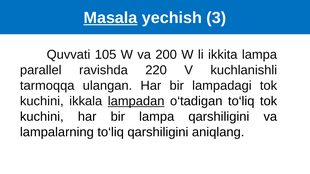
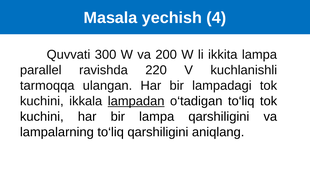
Masala underline: present -> none (111, 18)
3: 3 -> 4 (216, 18)
105: 105 -> 300 (106, 55)
